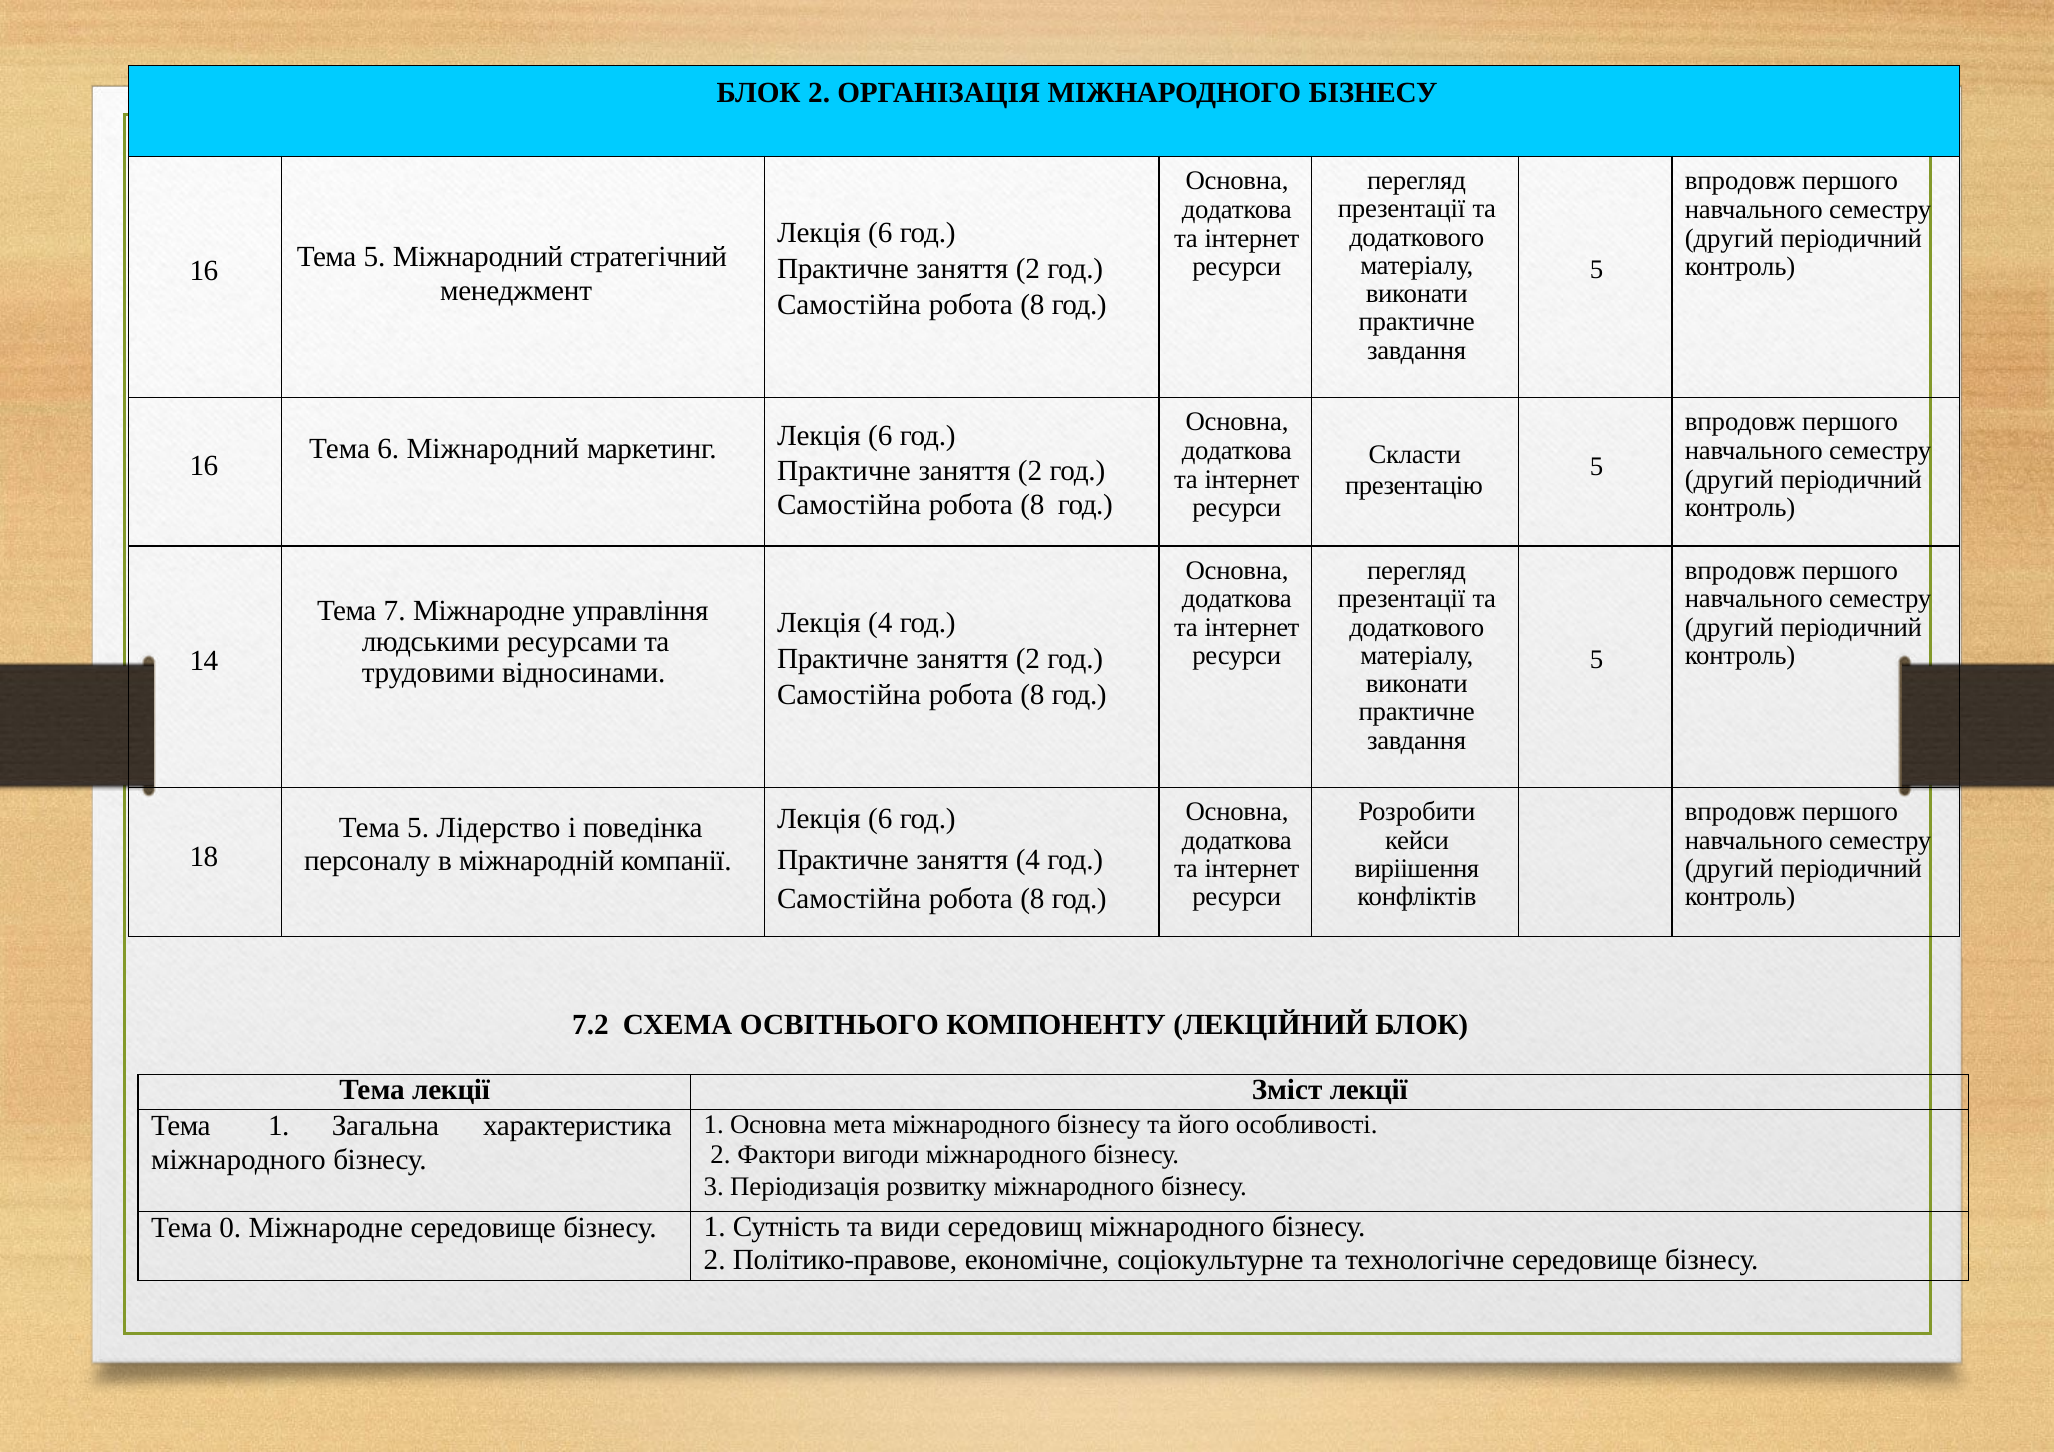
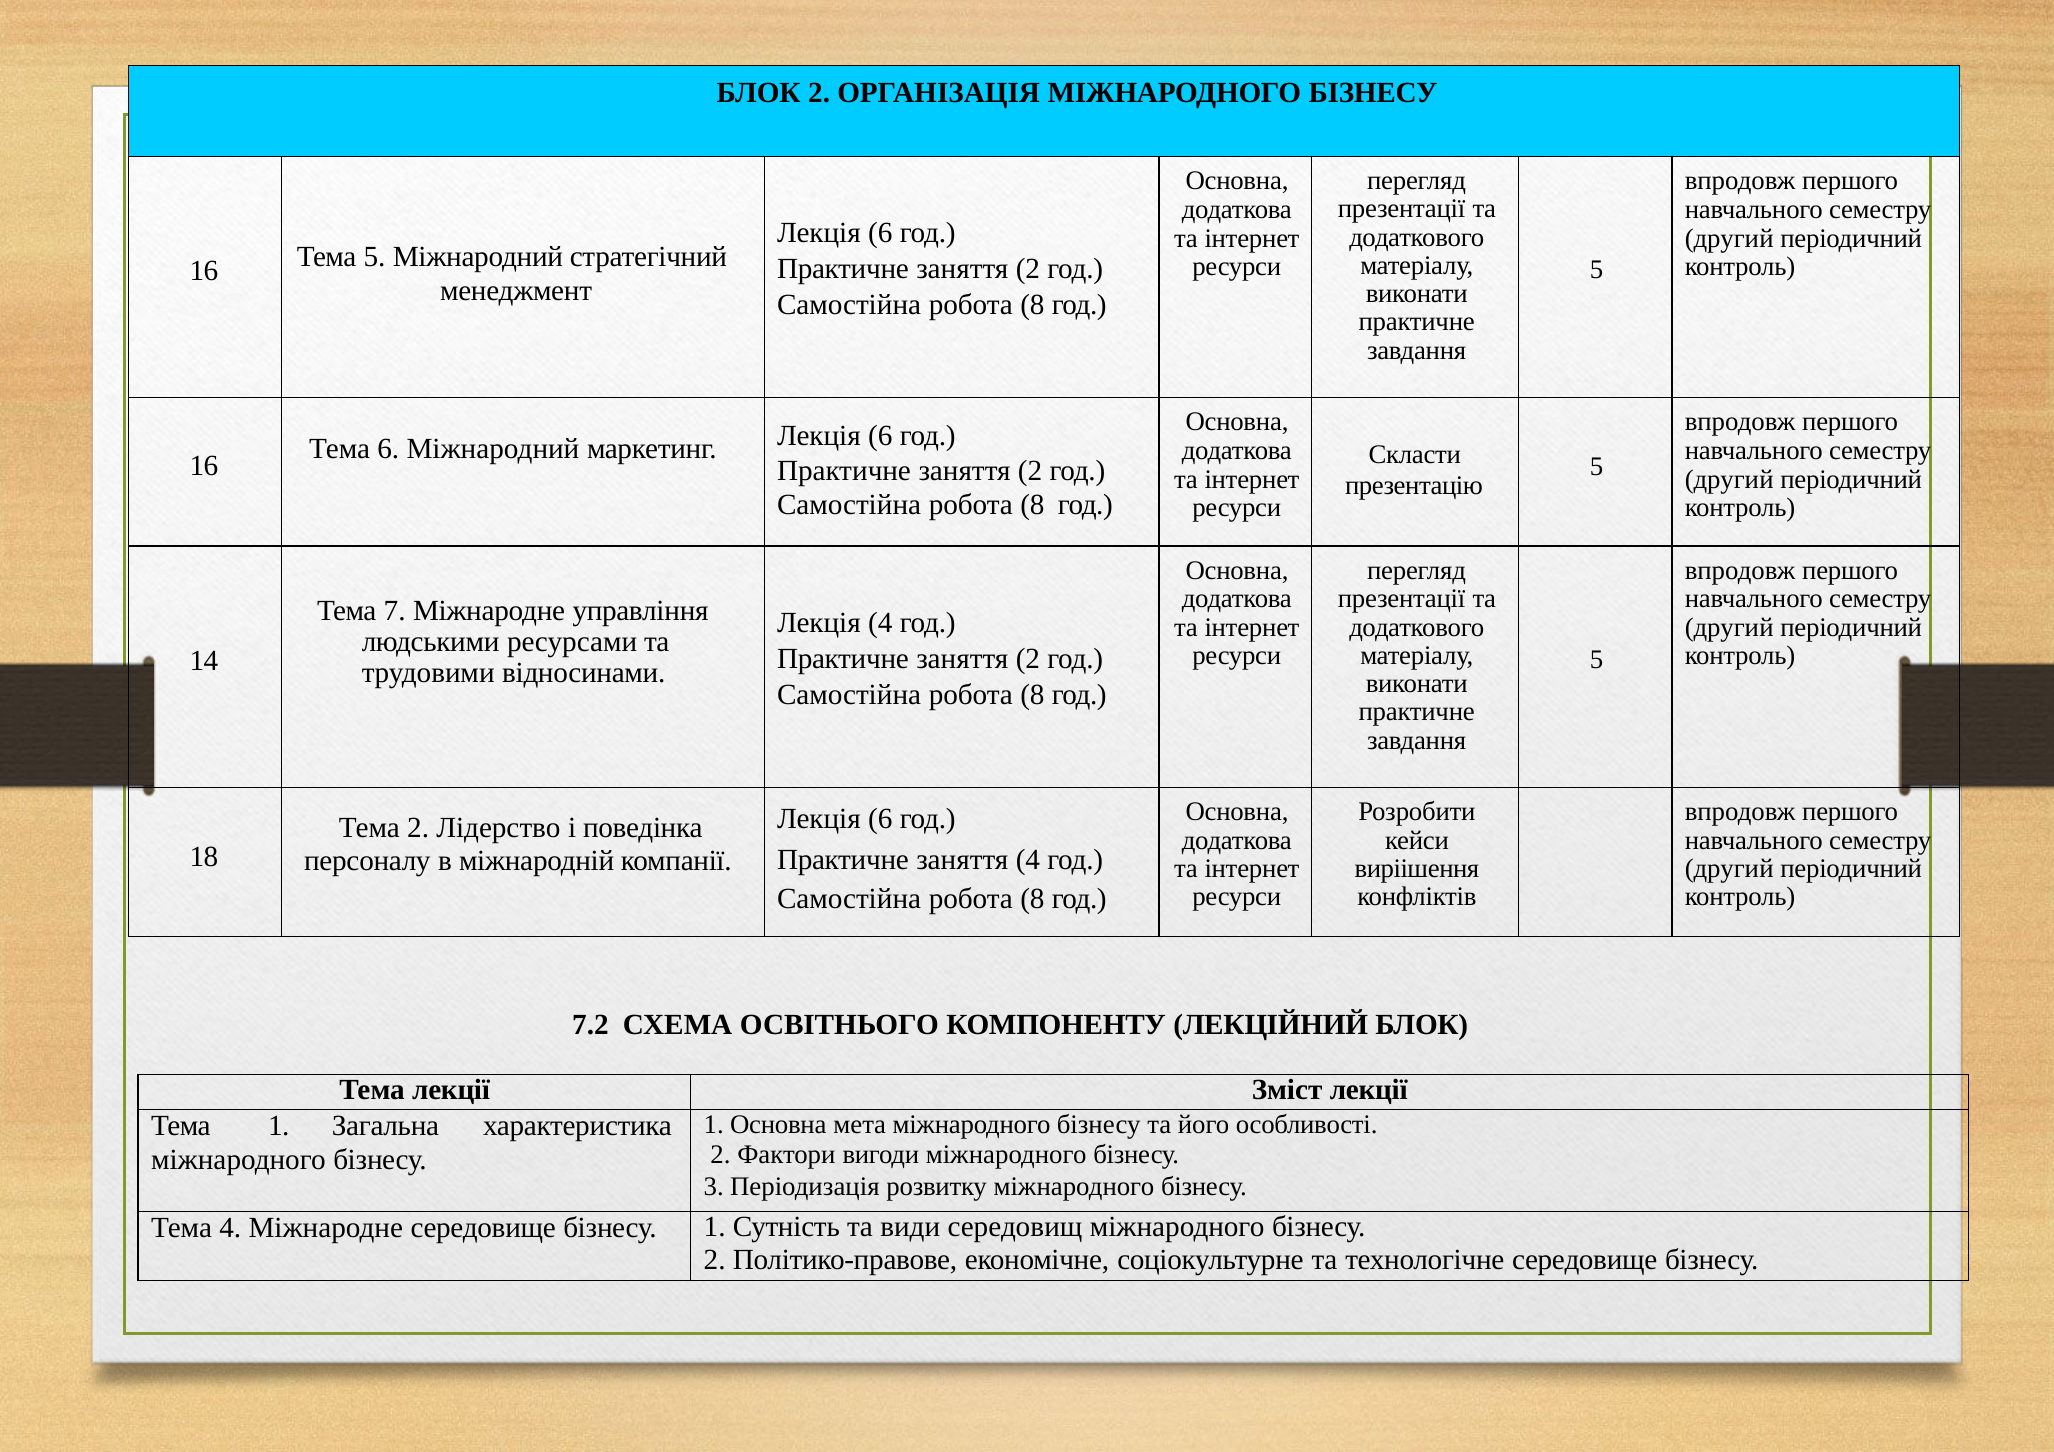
5: 5 -> 2 (418, 828)
Тема 0: 0 -> 4 (230, 1229)
